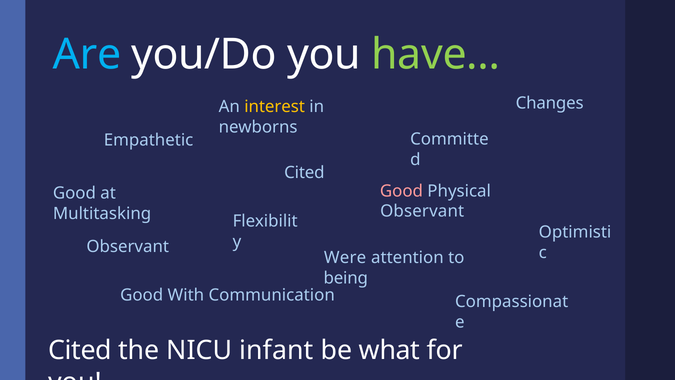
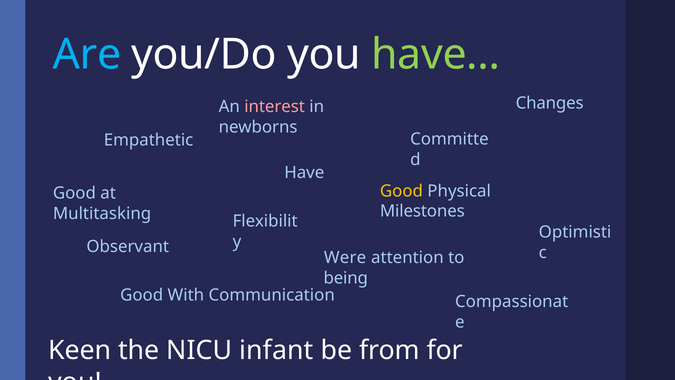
interest colour: yellow -> pink (275, 107)
Cited: Cited -> Have (304, 172)
Good colour: pink -> yellow (401, 191)
Observant: Observant -> Milestones (422, 211)
Cited: Cited -> Keen (80, 350)
what: what -> from (389, 350)
